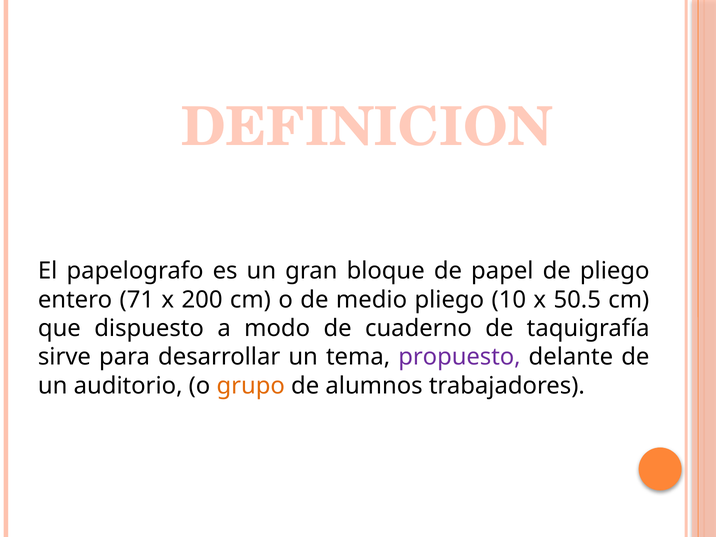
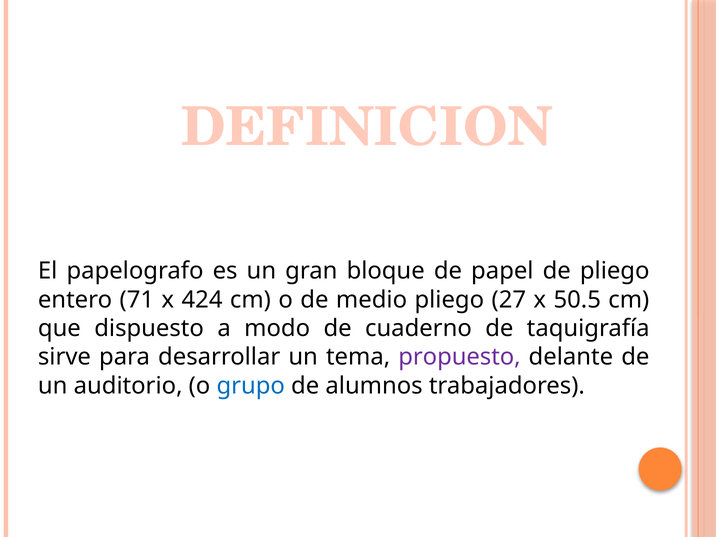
200: 200 -> 424 (202, 300)
10: 10 -> 27 (509, 300)
grupo colour: orange -> blue (251, 386)
